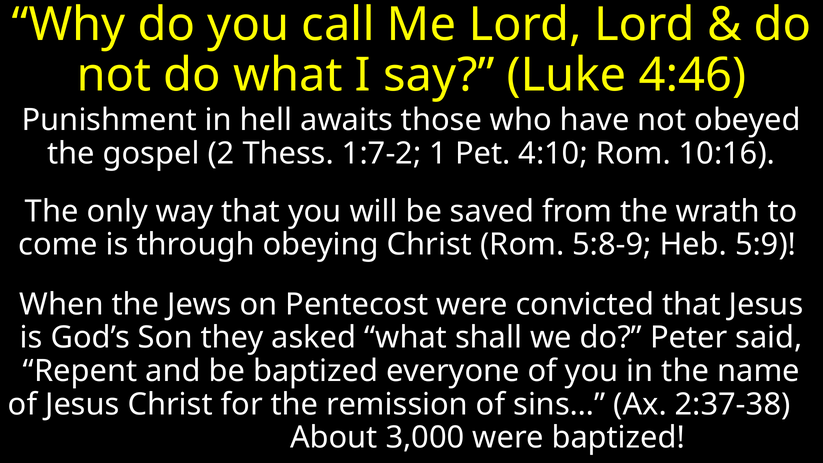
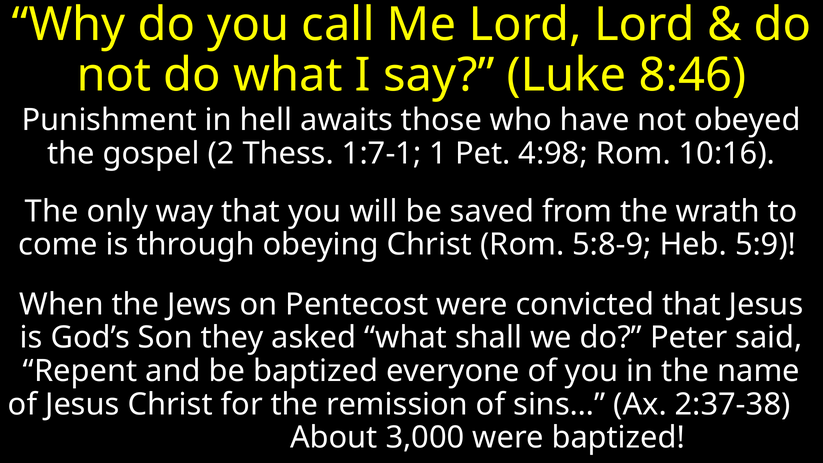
4:46: 4:46 -> 8:46 (692, 75)
1:7-2: 1:7-2 -> 1:7-1 (382, 153)
4:10: 4:10 -> 4:98 (553, 153)
